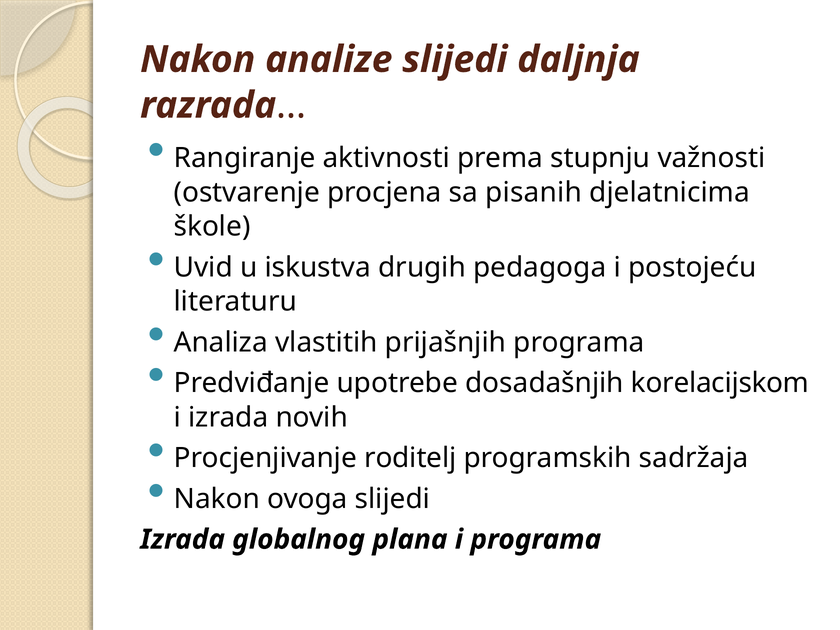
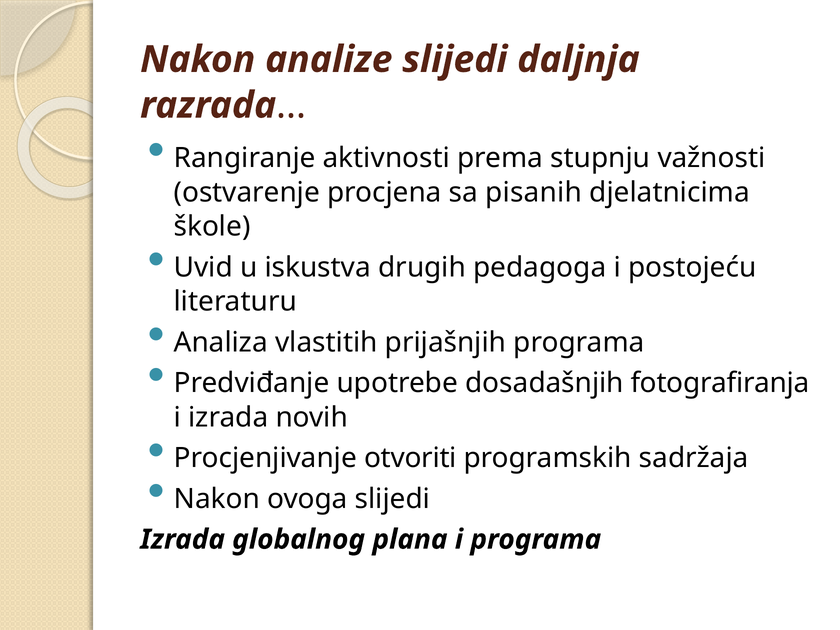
korelacijskom: korelacijskom -> fotografiranja (720, 383)
roditelj: roditelj -> otvoriti (410, 458)
